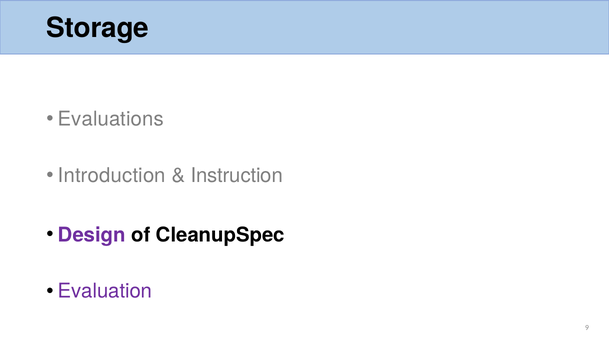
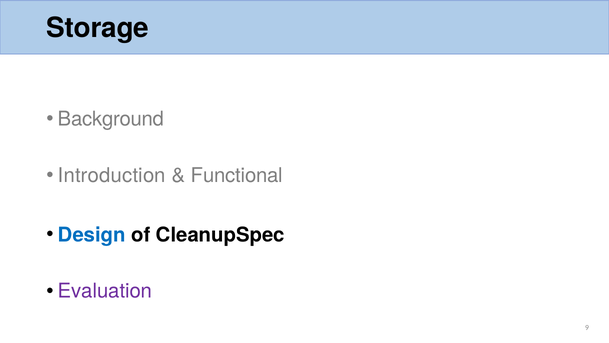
Evaluations: Evaluations -> Background (111, 119)
Instruction: Instruction -> Functional (237, 175)
Design colour: purple -> blue (92, 235)
